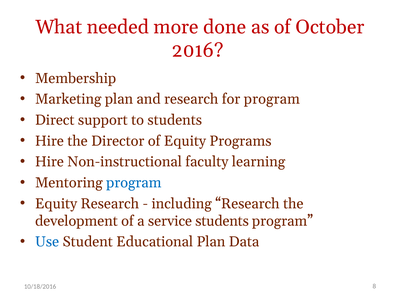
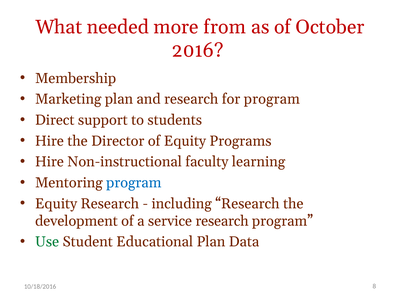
done: done -> from (225, 27)
service students: students -> research (222, 221)
Use colour: blue -> green (47, 242)
